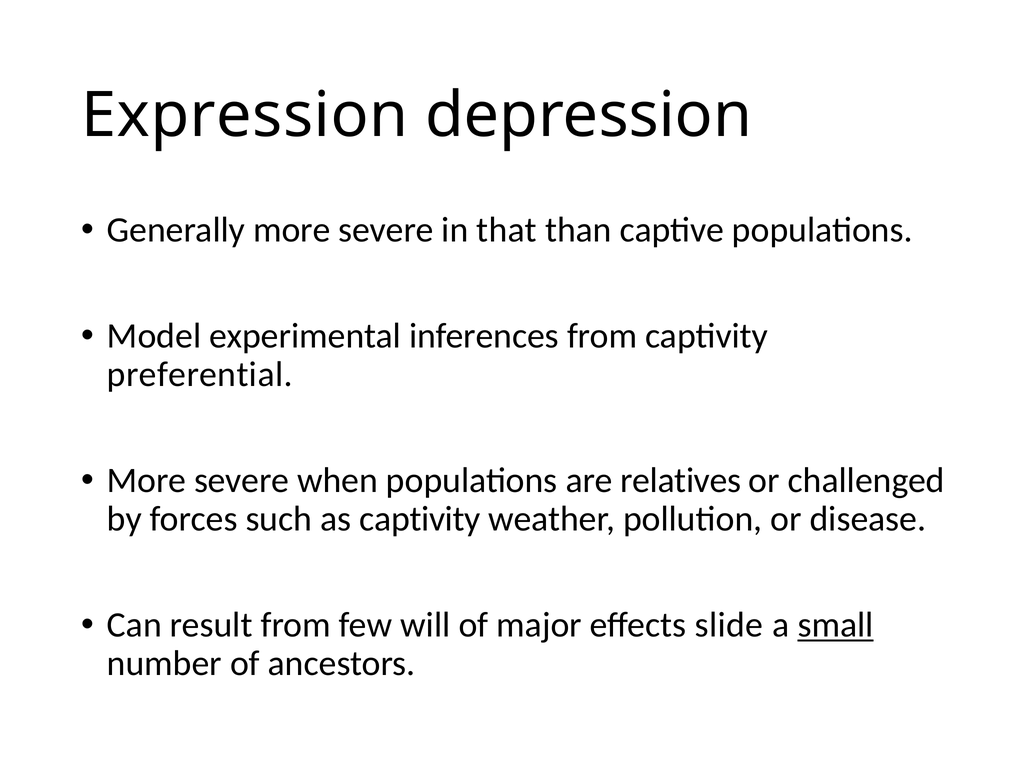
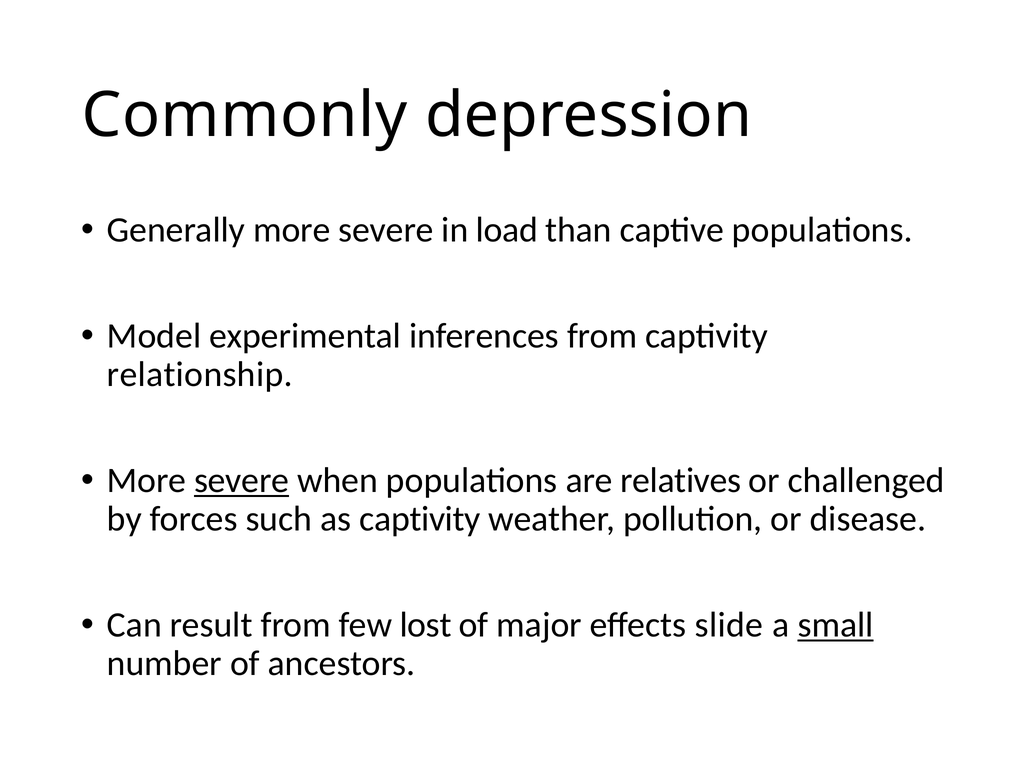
Expression: Expression -> Commonly (245, 115)
that: that -> load (507, 230)
preferential: preferential -> relationship (200, 375)
severe underline: none -> present (242, 481)
will: will -> lost (426, 625)
